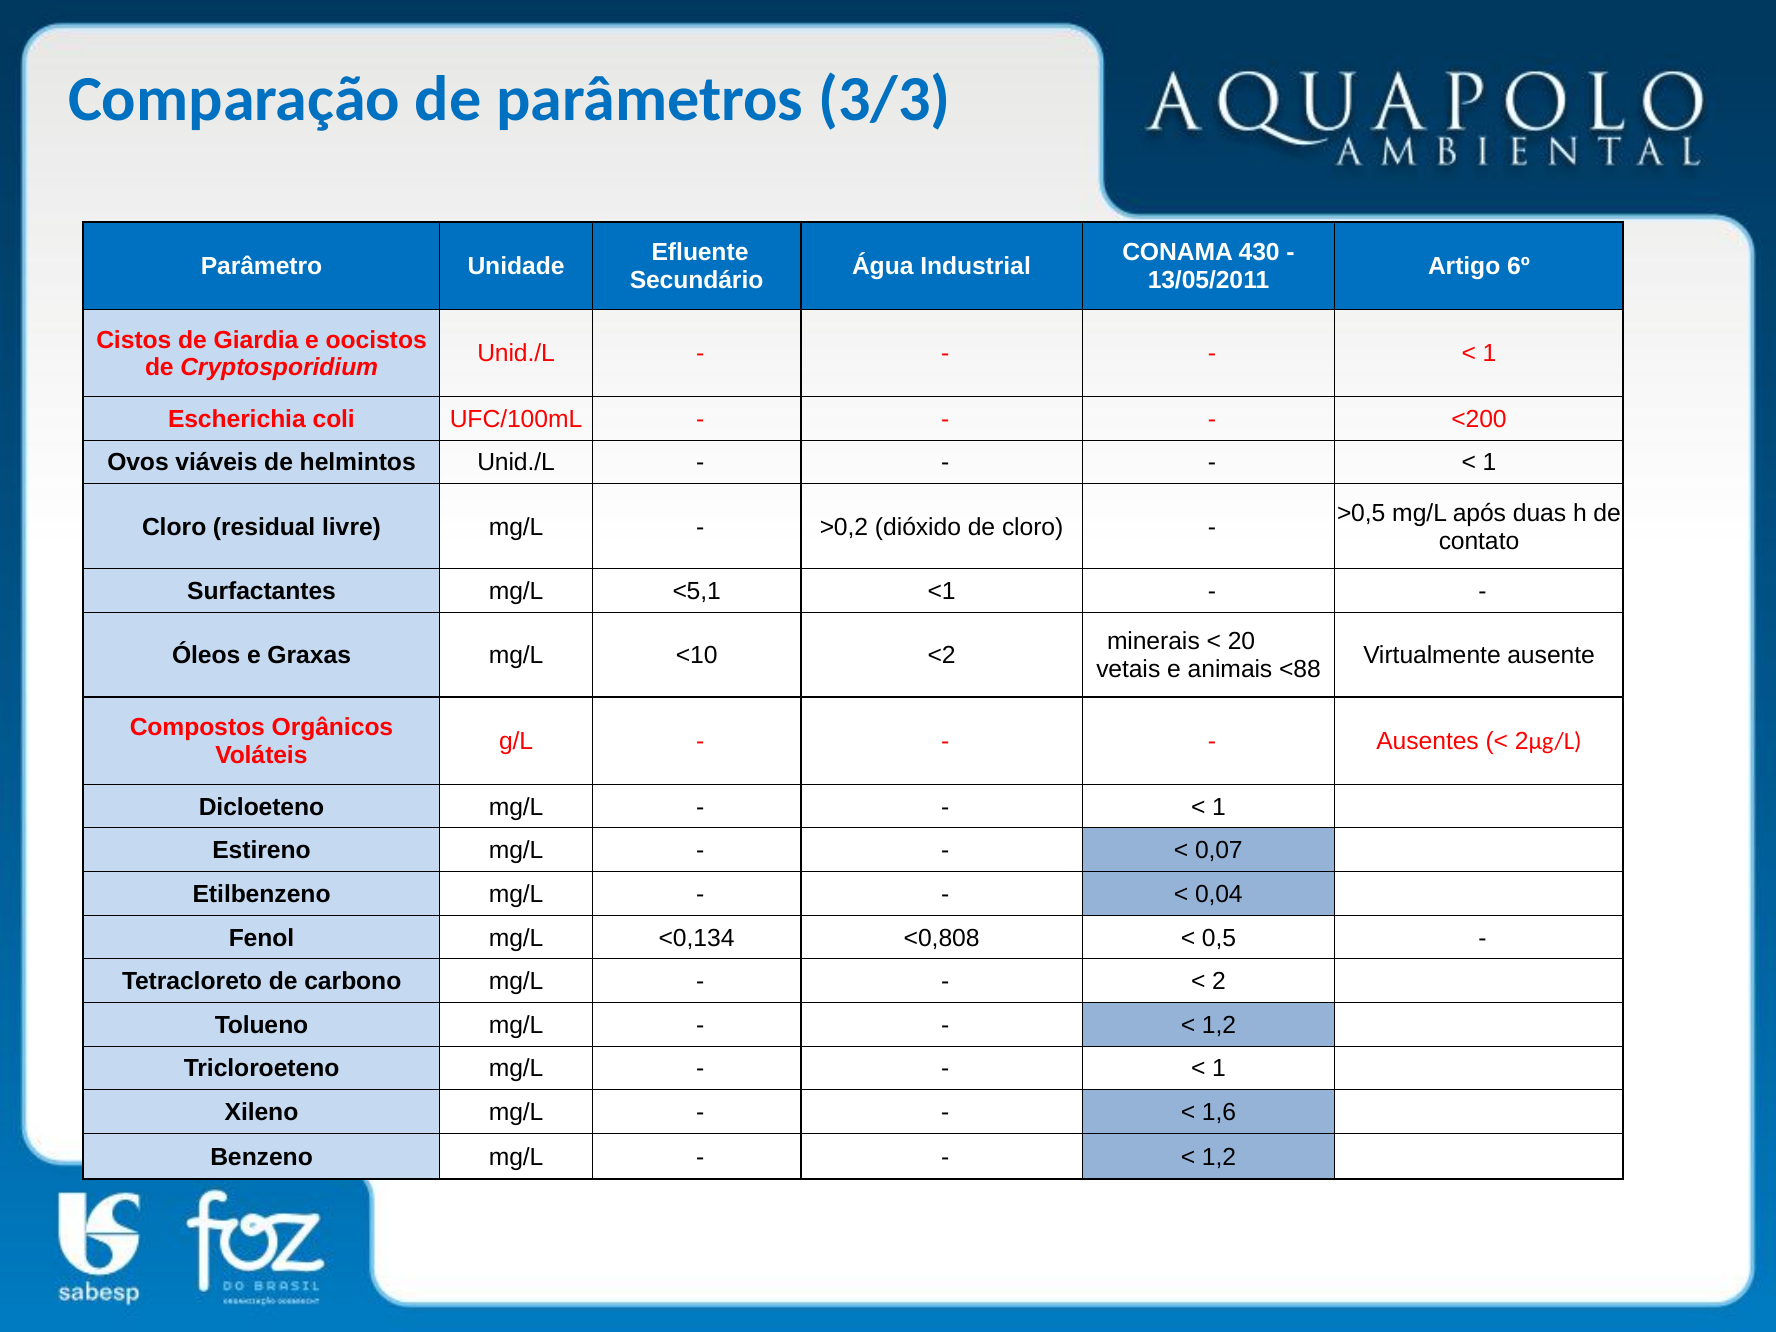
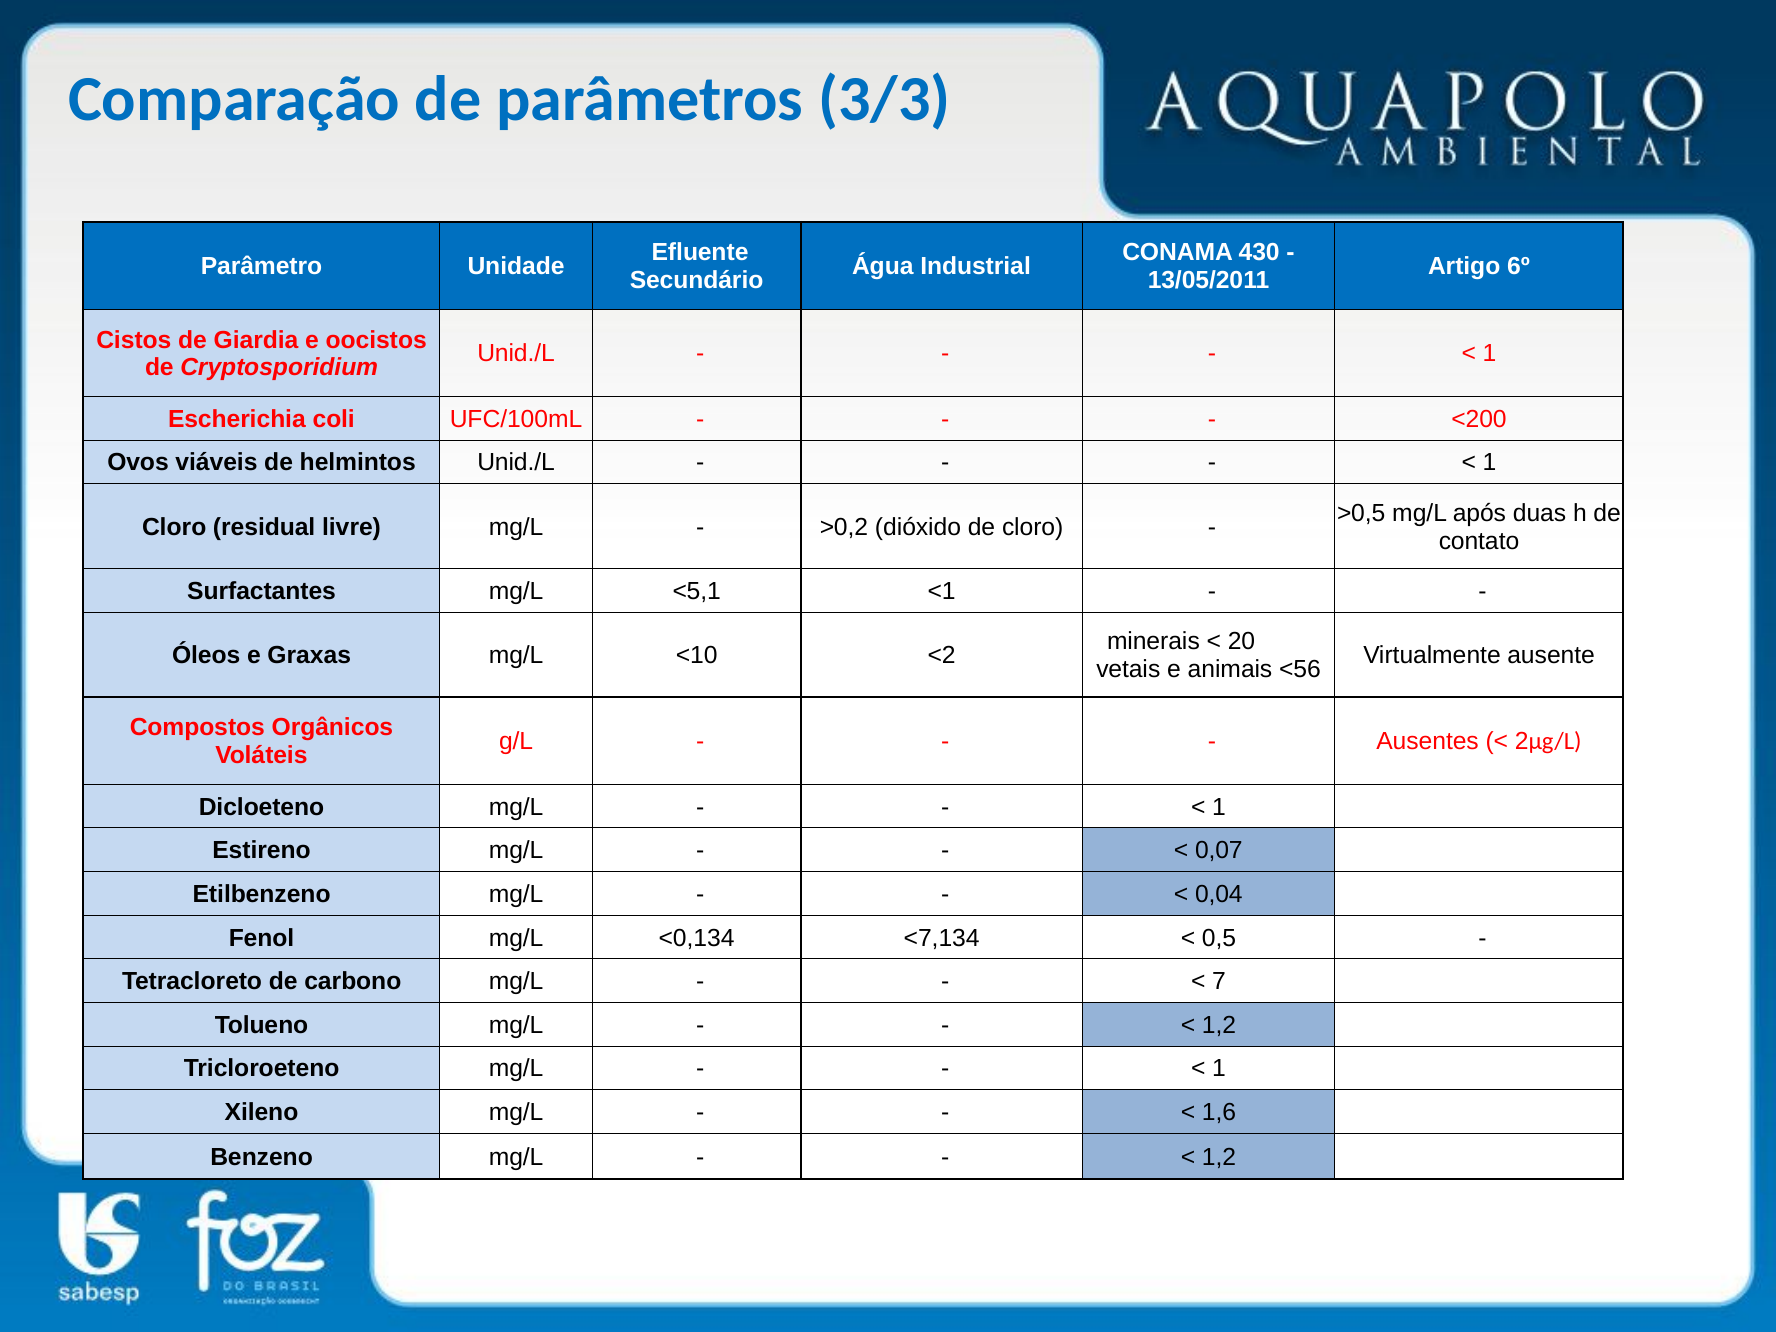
<88: <88 -> <56 (1300, 669)
<0,808: <0,808 -> <7,134 (942, 938)
2: 2 -> 7 (1219, 982)
